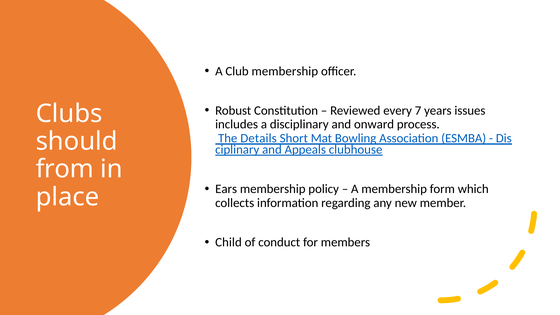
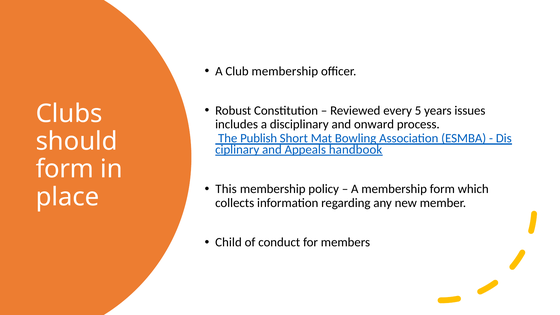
7: 7 -> 5 (418, 111)
Details: Details -> Publish (259, 138)
clubhouse: clubhouse -> handbook (356, 150)
from: from -> form (65, 169)
Ears: Ears -> This (226, 189)
